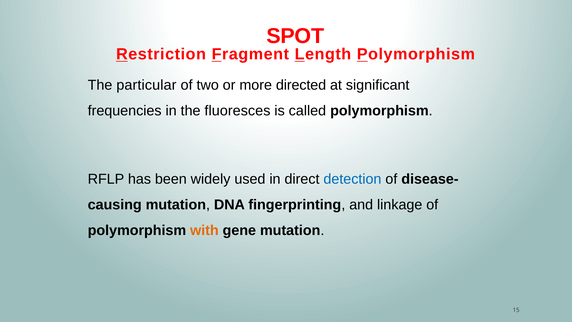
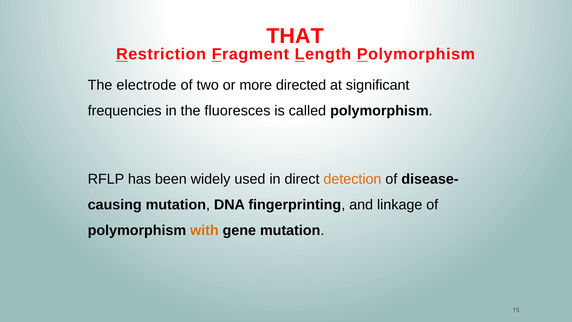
SPOT: SPOT -> THAT (295, 36)
particular: particular -> electrode (146, 85)
detection colour: blue -> orange (352, 179)
